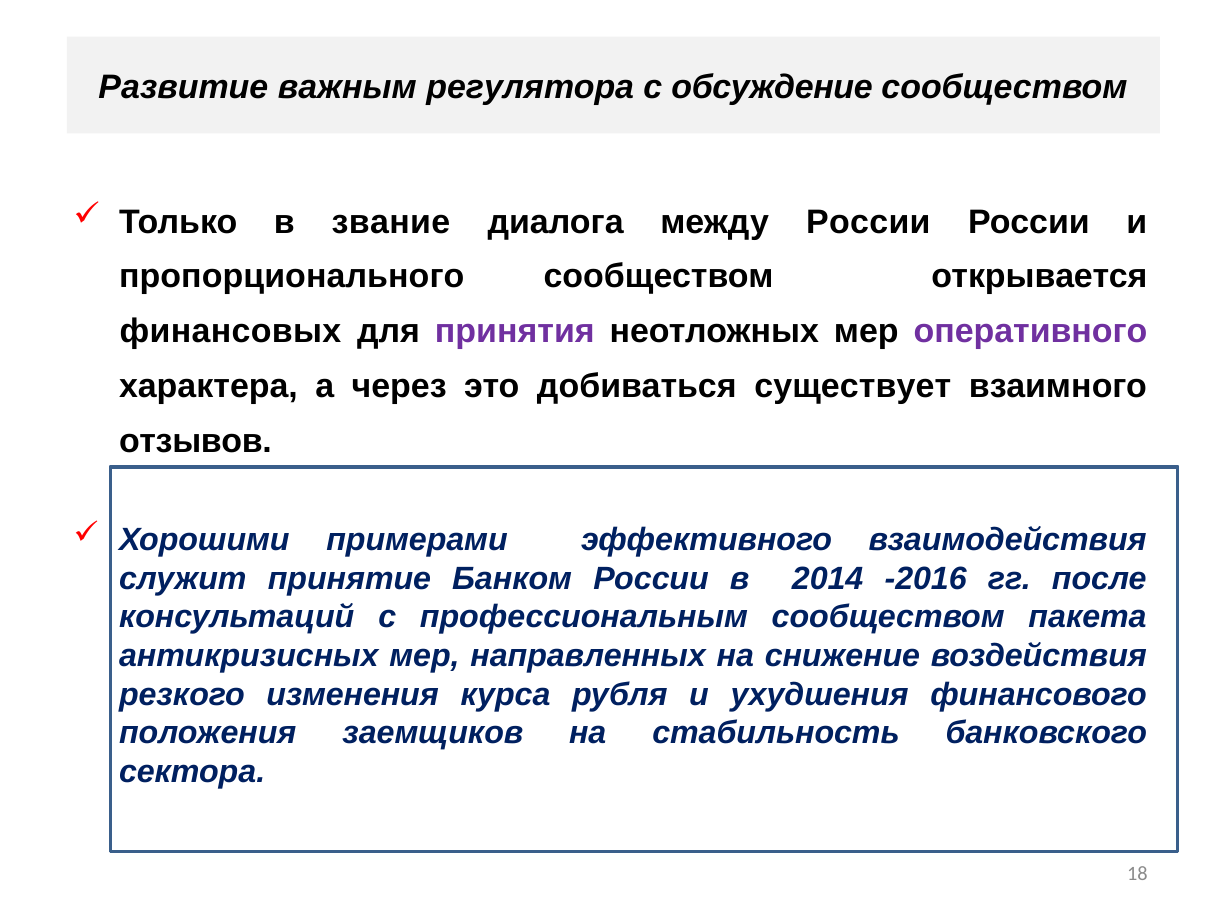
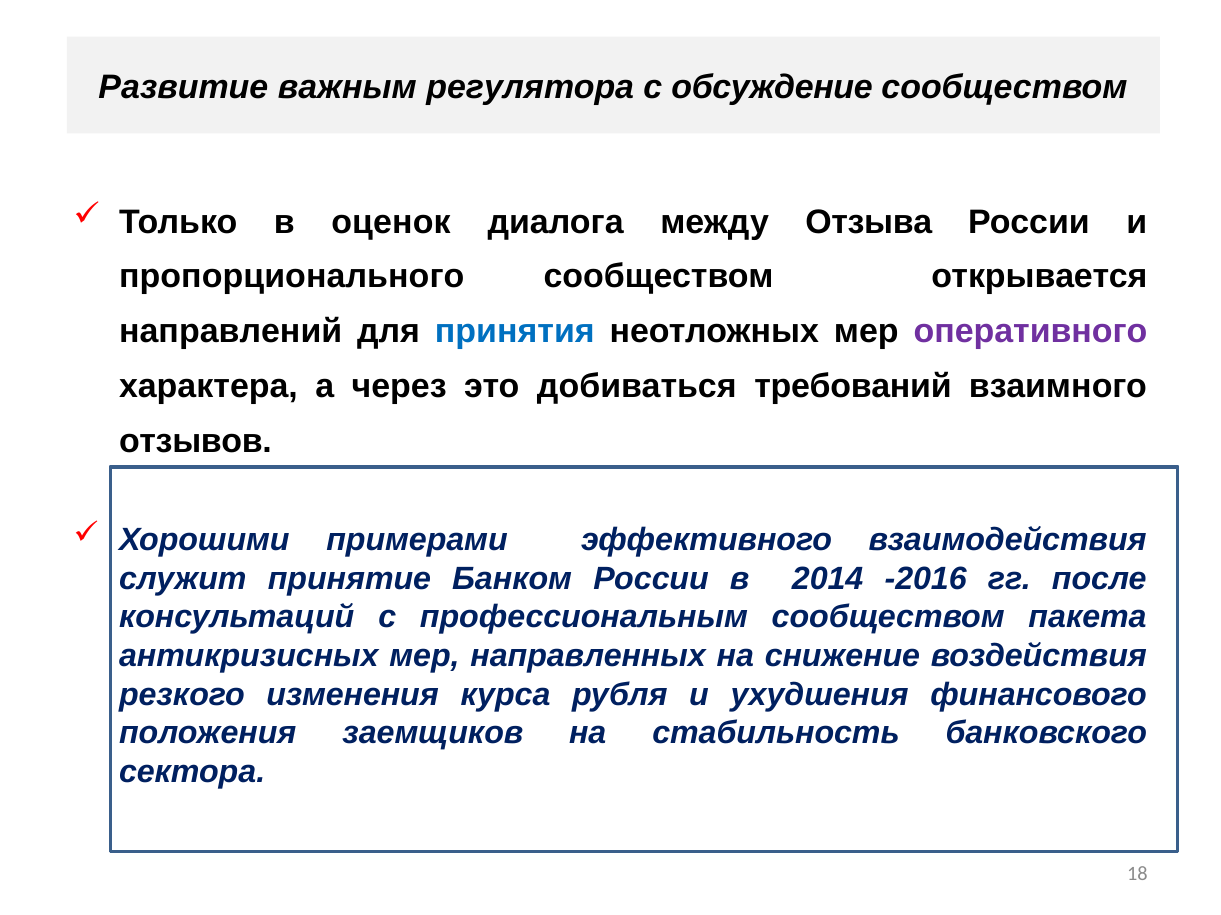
звание: звание -> оценок (391, 222)
между России: России -> Отзыва (869, 222)
финансовых: финансовых -> направлений (231, 332)
принятия colour: purple -> blue (515, 332)
существует: существует -> требований (853, 387)
